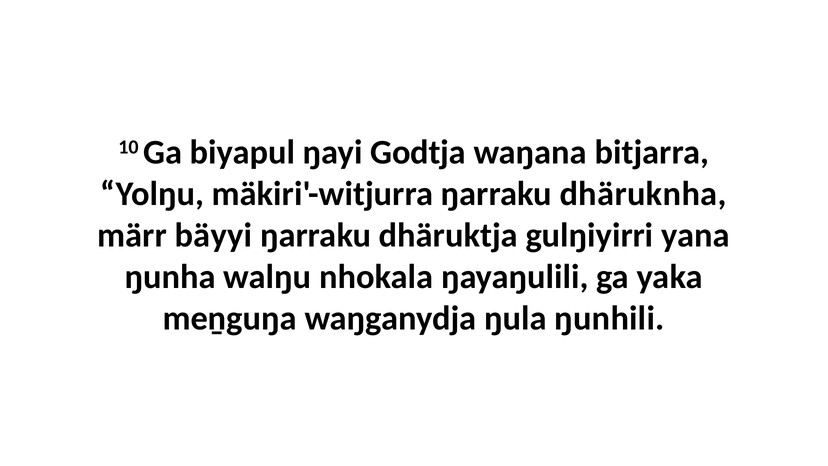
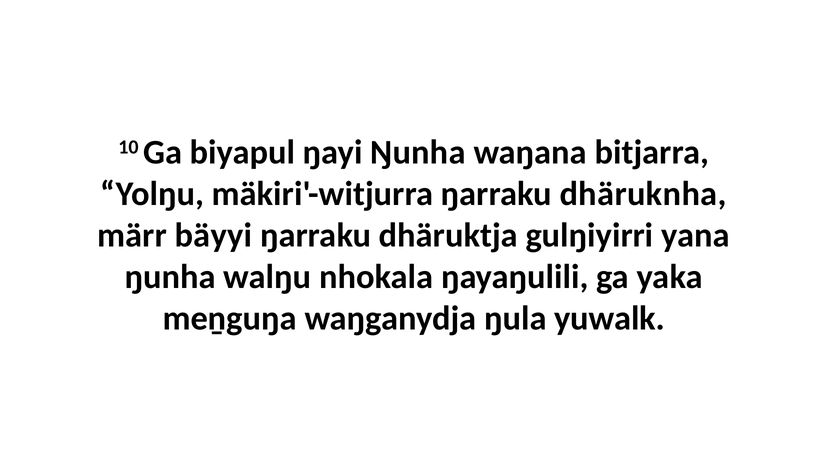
ŋayi Godtja: Godtja -> Ŋunha (418, 152)
ŋunhili: ŋunhili -> yuwalk (610, 318)
